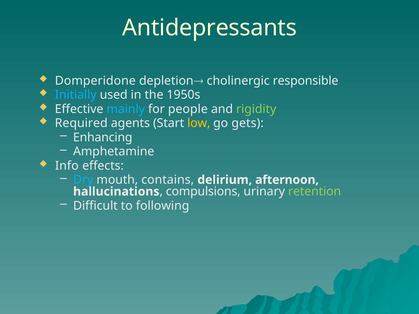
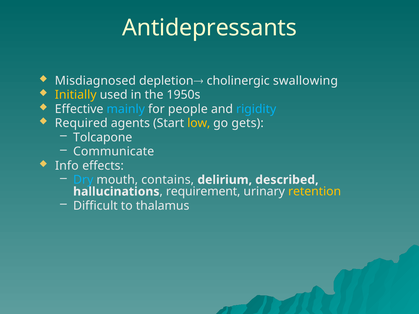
Domperidone: Domperidone -> Misdiagnosed (95, 81)
responsible: responsible -> swallowing (305, 81)
Initially colour: light blue -> yellow (76, 95)
rigidity colour: light green -> light blue (256, 109)
Enhancing: Enhancing -> Tolcapone (103, 137)
Amphetamine: Amphetamine -> Communicate (114, 152)
afternoon: afternoon -> described (287, 180)
compulsions: compulsions -> requirement (203, 192)
retention colour: light green -> yellow (315, 192)
following: following -> thalamus (163, 206)
